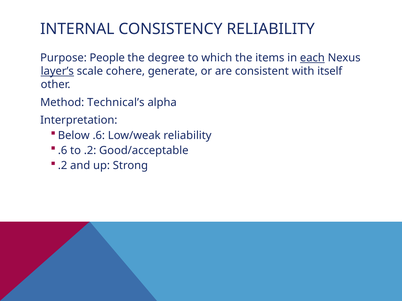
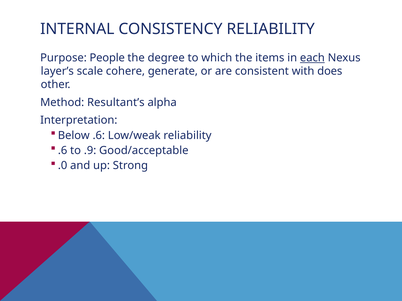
layer’s underline: present -> none (57, 71)
itself: itself -> does (330, 71)
Technical’s: Technical’s -> Resultant’s (116, 103)
to .2: .2 -> .9 (90, 151)
.2: .2 -> .0 (63, 166)
